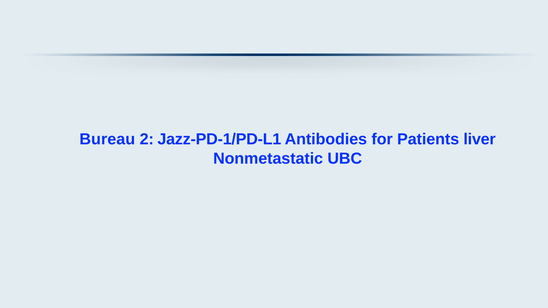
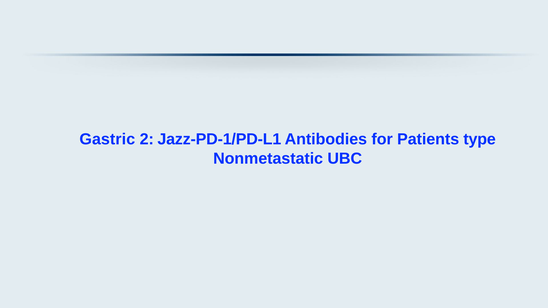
Bureau: Bureau -> Gastric (107, 139)
liver: liver -> type (480, 139)
